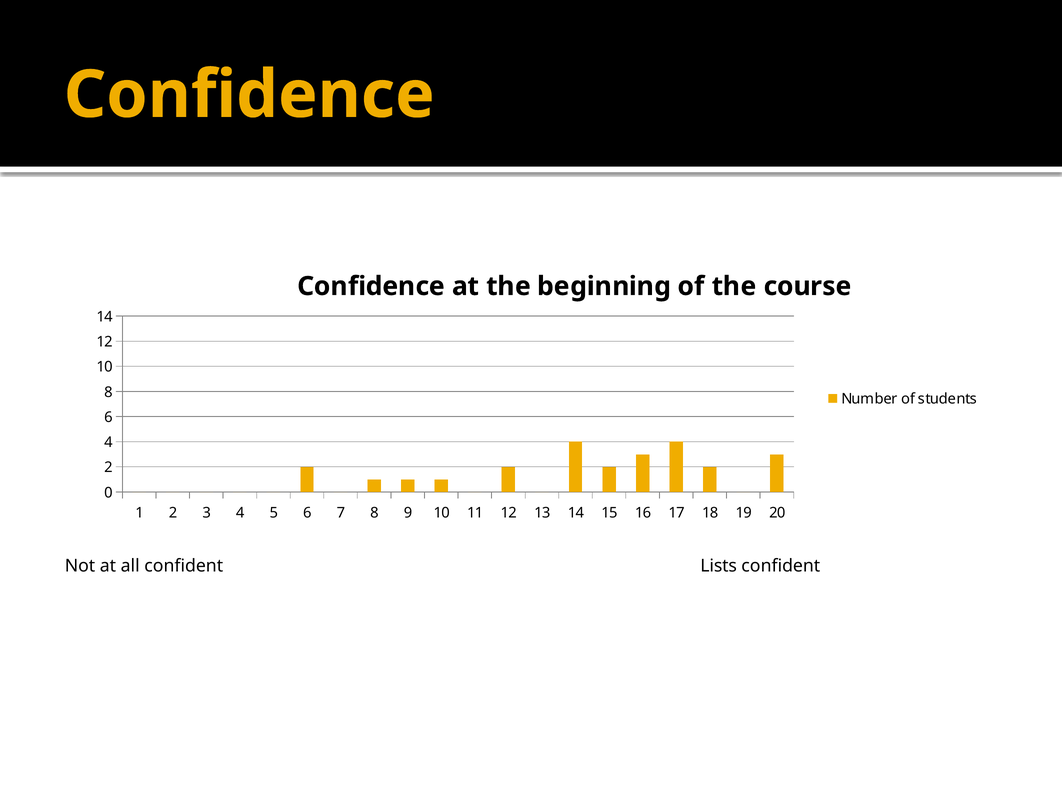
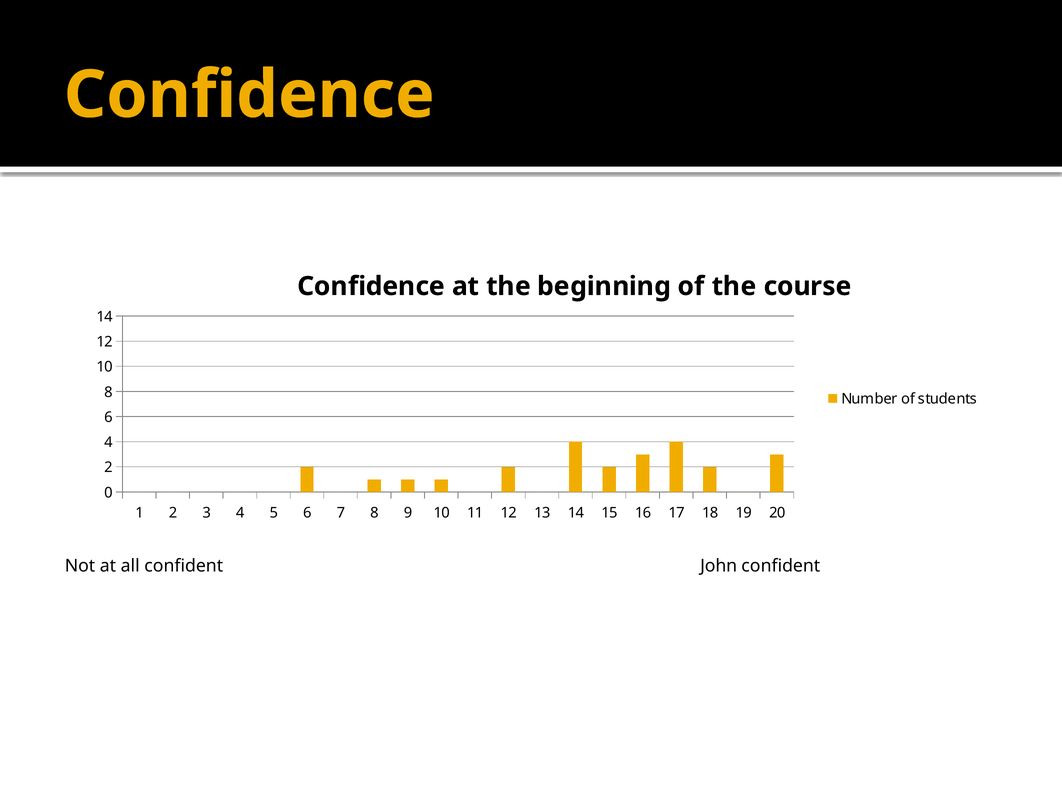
Lists: Lists -> John (719, 566)
